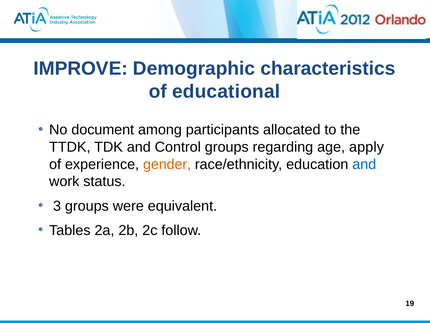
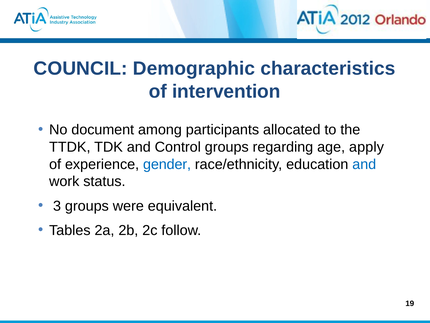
IMPROVE: IMPROVE -> COUNCIL (81, 68)
educational: educational -> intervention (226, 91)
gender colour: orange -> blue (167, 164)
